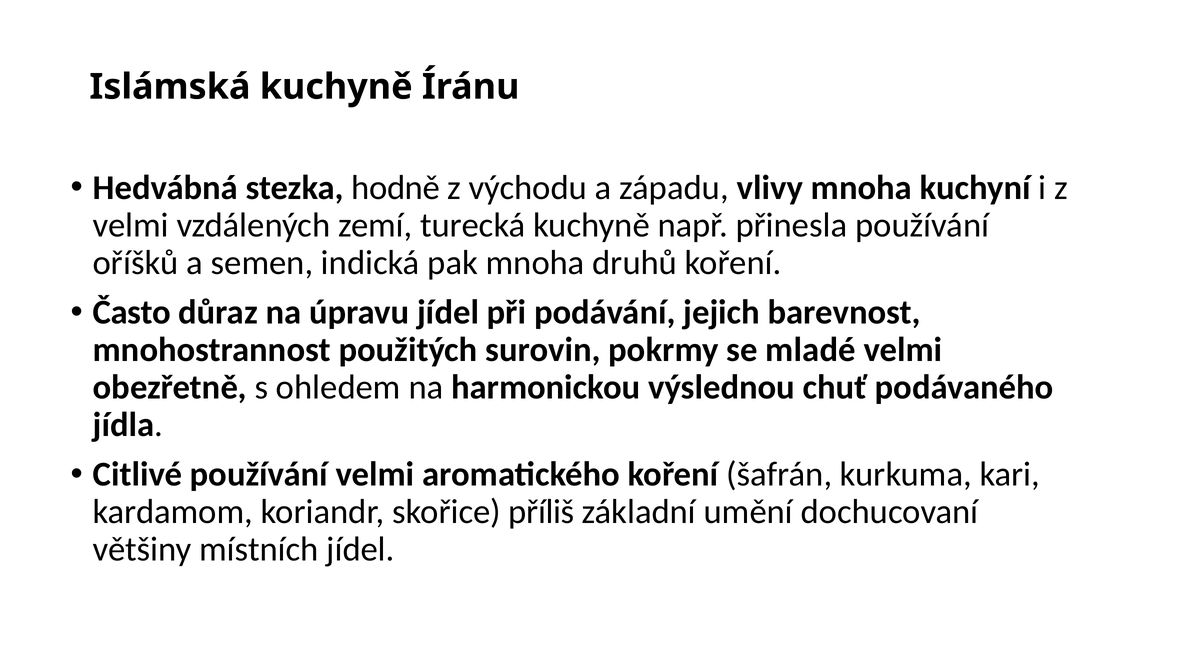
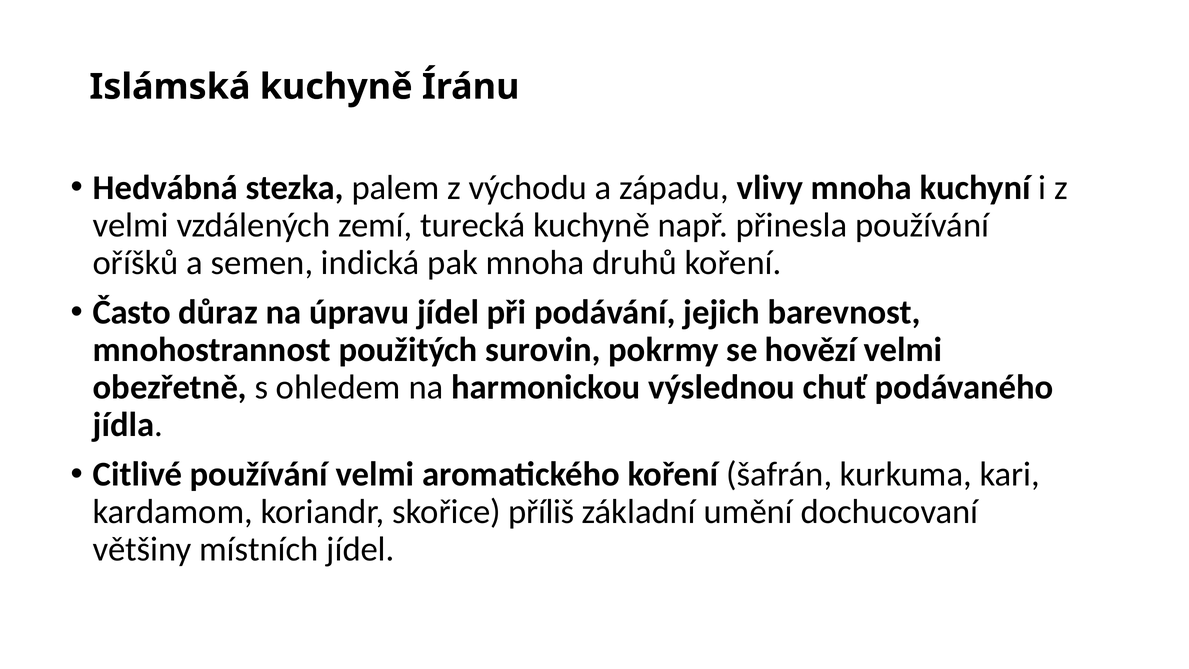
hodně: hodně -> palem (395, 188)
mladé: mladé -> hovězí (811, 350)
